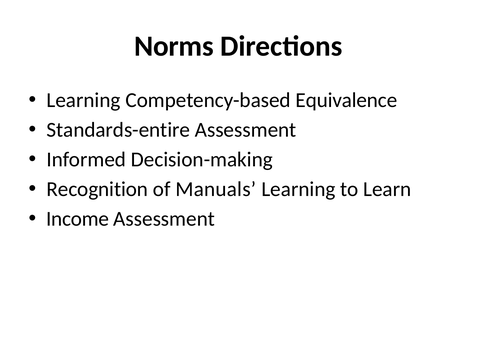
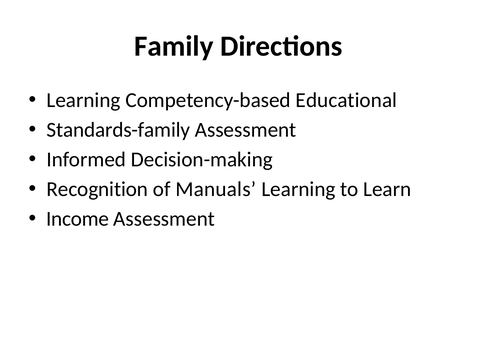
Norms: Norms -> Family (174, 46)
Equivalence: Equivalence -> Educational (346, 100)
Standards-entire: Standards-entire -> Standards-family (118, 130)
